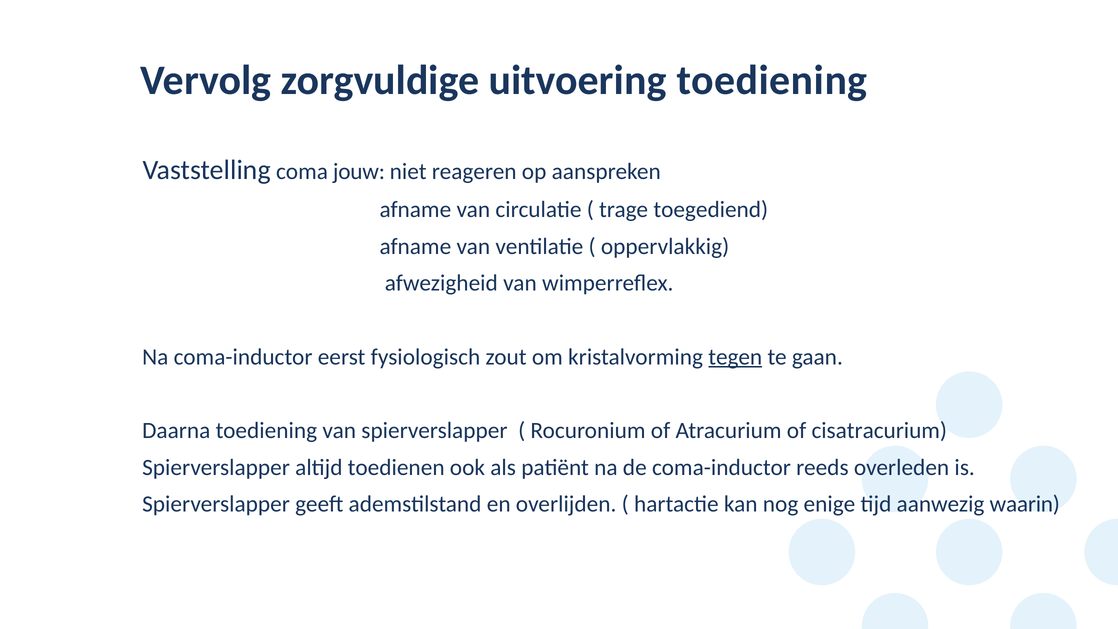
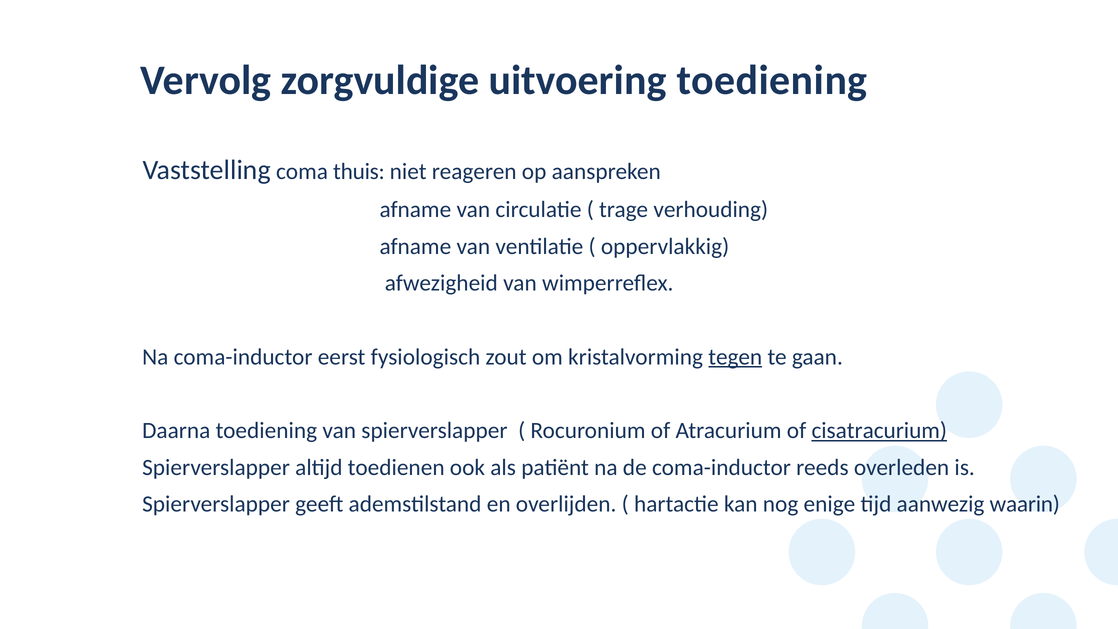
jouw: jouw -> thuis (359, 172)
toegediend: toegediend -> verhouding (711, 209)
cisatracurium underline: none -> present (879, 431)
